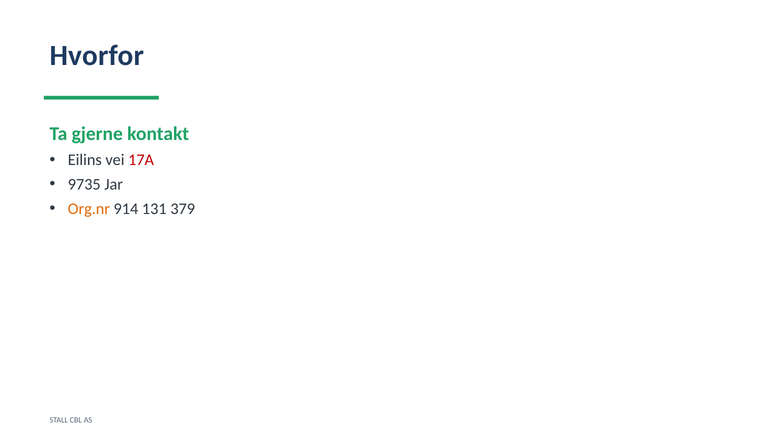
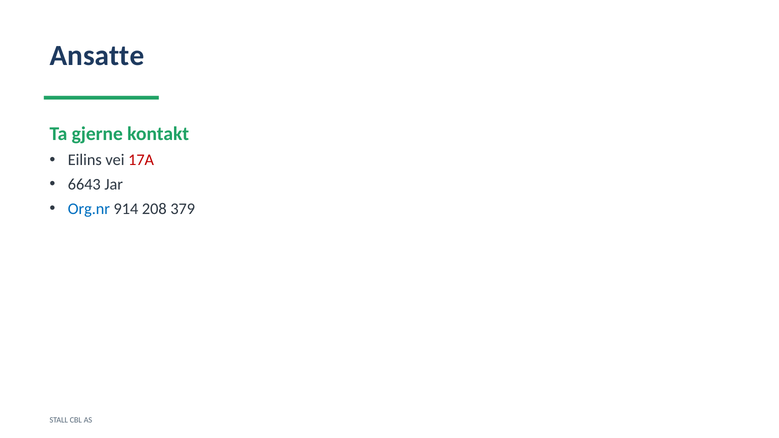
Hvorfor: Hvorfor -> Ansatte (97, 56)
9735: 9735 -> 6643 (84, 185)
Org.nr colour: orange -> blue (89, 209)
131: 131 -> 208 (154, 209)
